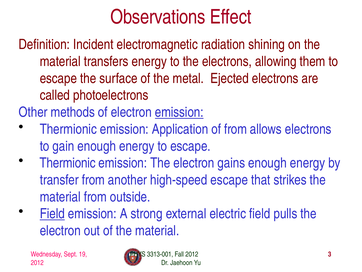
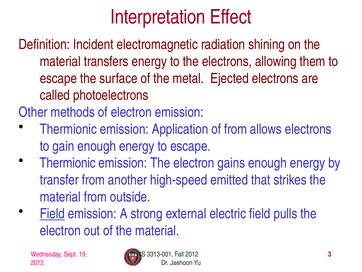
Observations: Observations -> Interpretation (158, 17)
emission underline: present -> none (179, 112)
high-speed escape: escape -> emitted (229, 180)
